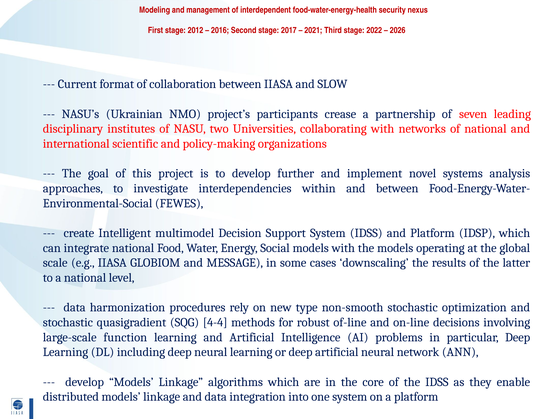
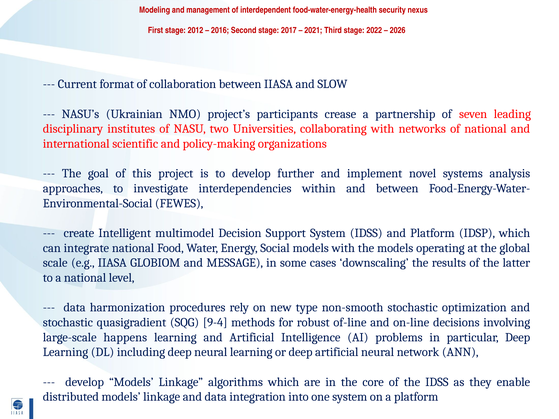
4-4: 4-4 -> 9-4 (215, 323)
function: function -> happens (125, 337)
